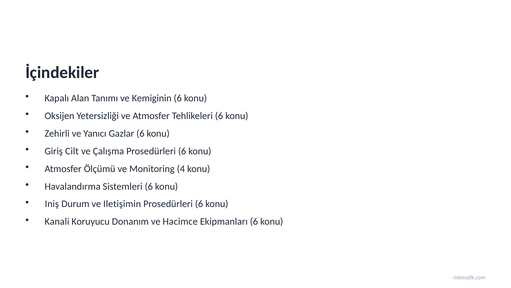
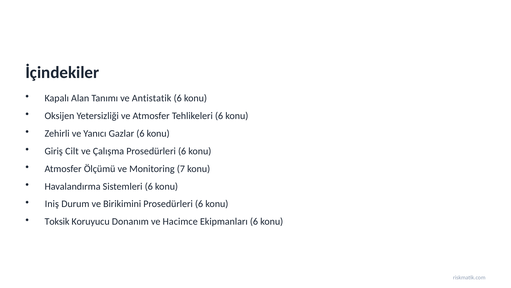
Kemiginin: Kemiginin -> Antistatik (152, 98)
4: 4 -> 7 (181, 168)
Iletişimin: Iletişimin -> Birikimini (122, 204)
Kanali: Kanali -> Toksik (57, 221)
